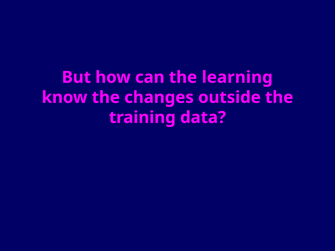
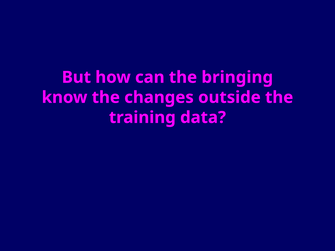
learning: learning -> bringing (237, 77)
